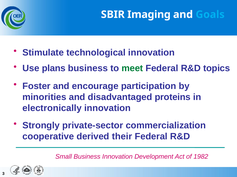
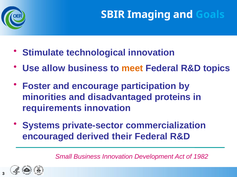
plans: plans -> allow (54, 69)
meet colour: green -> orange (132, 69)
electronically: electronically -> requirements (52, 108)
Strongly: Strongly -> Systems (41, 126)
cooperative: cooperative -> encouraged (48, 137)
